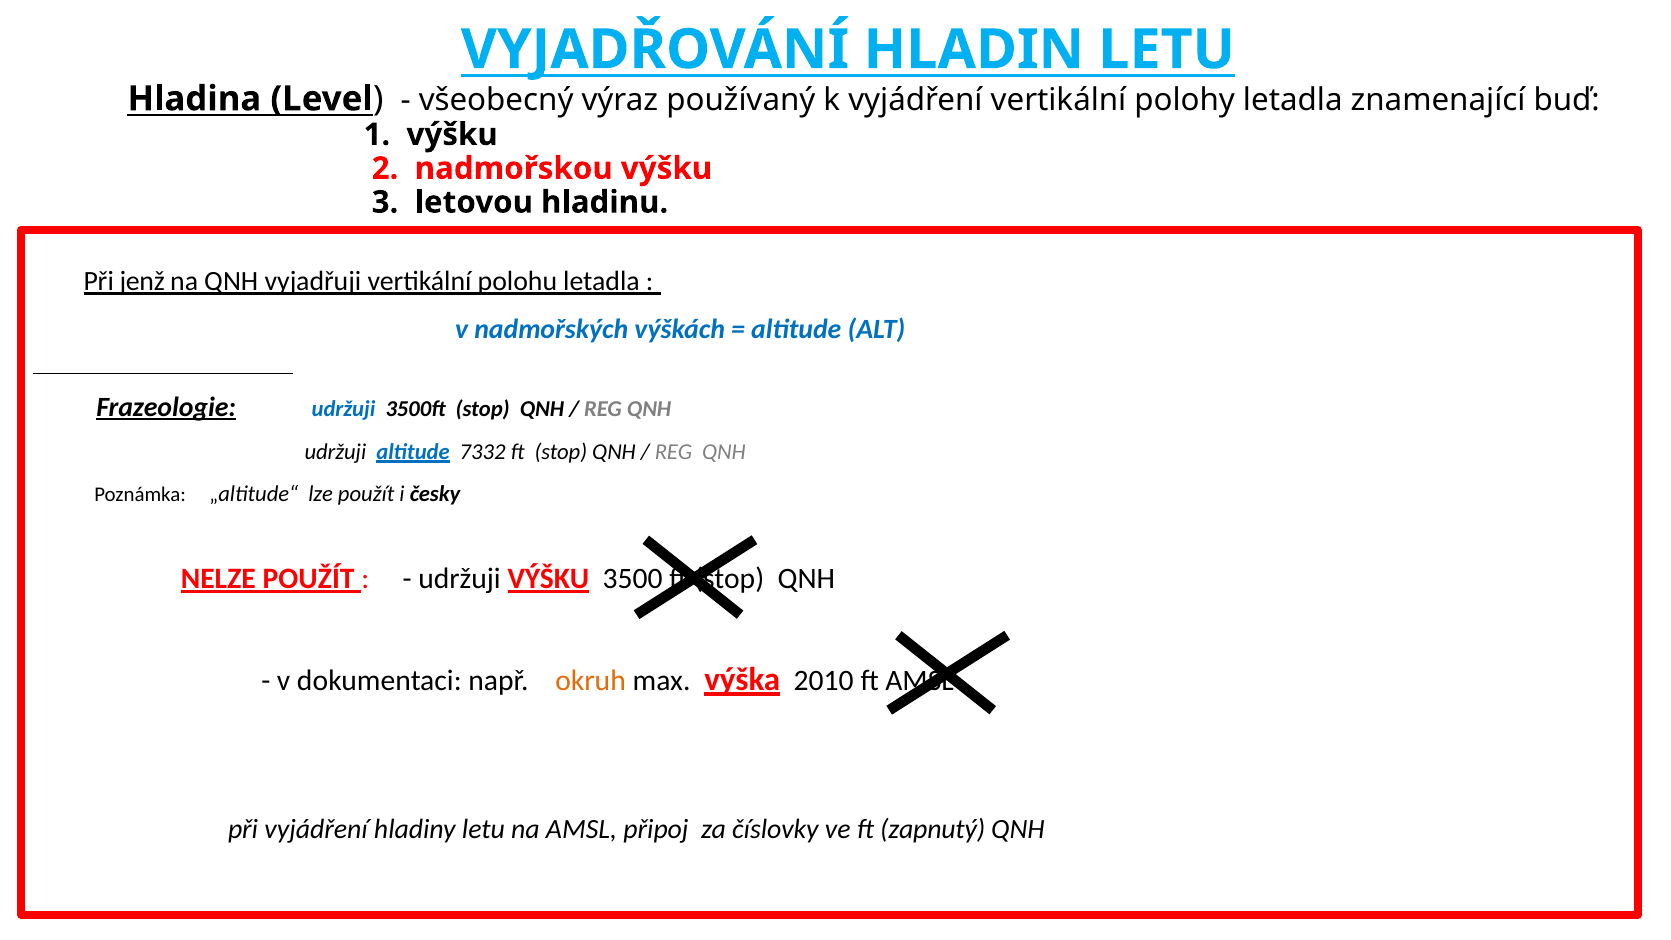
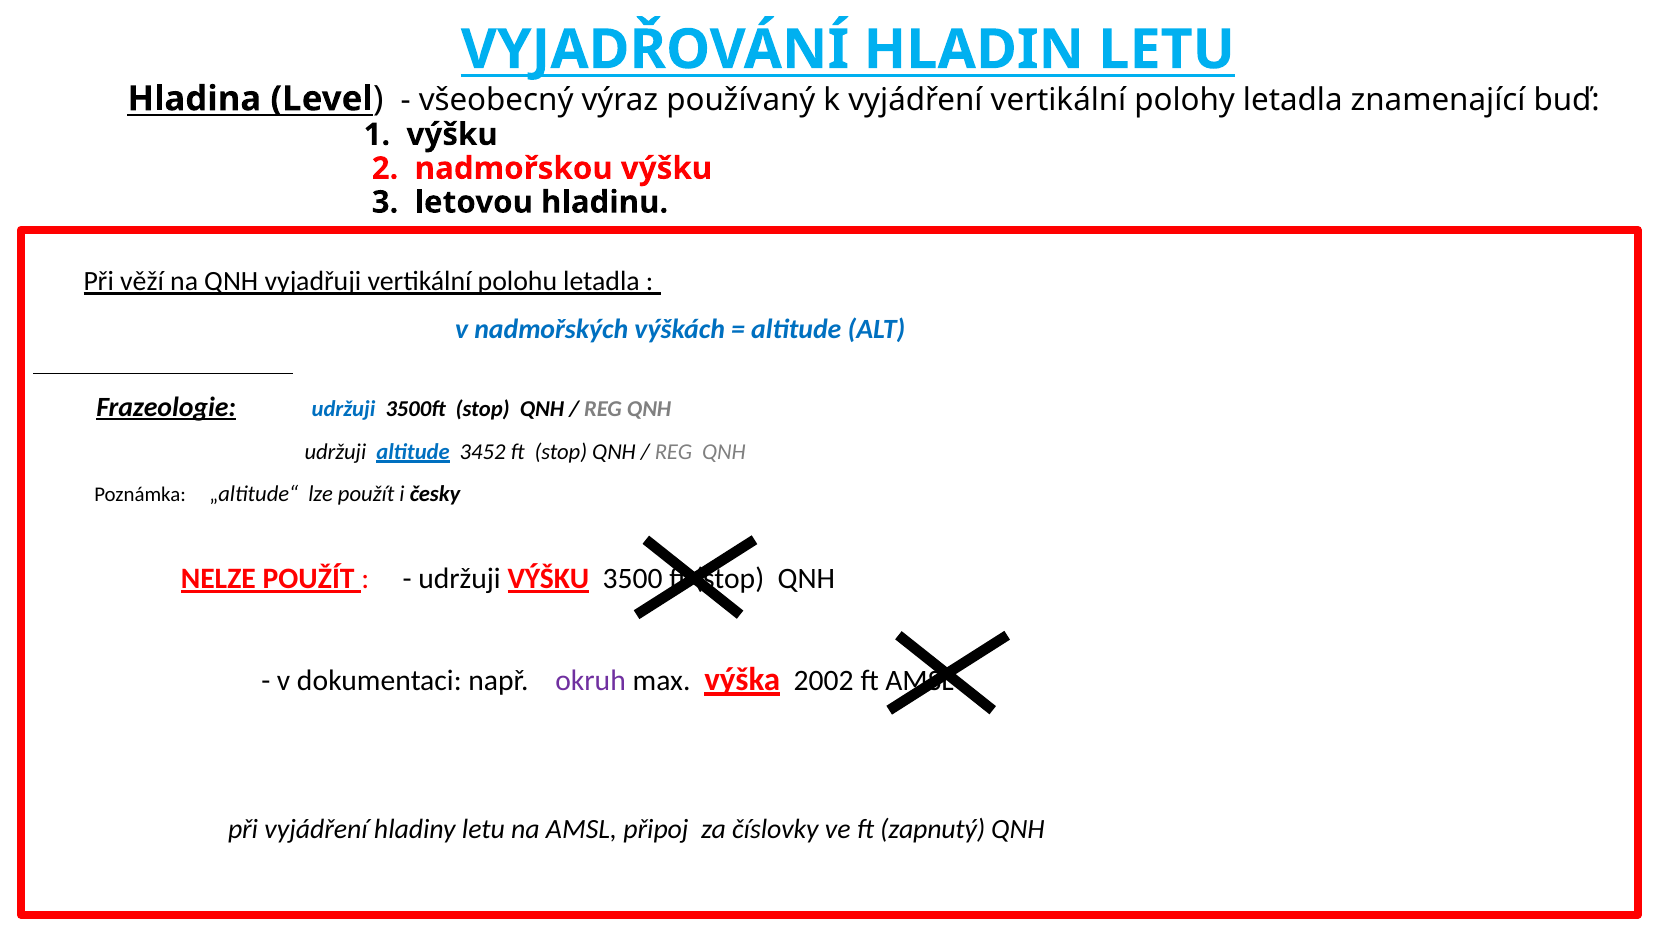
jenž: jenž -> věží (142, 281)
7332: 7332 -> 3452 (483, 452)
okruh colour: orange -> purple (591, 681)
2010: 2010 -> 2002 (824, 681)
